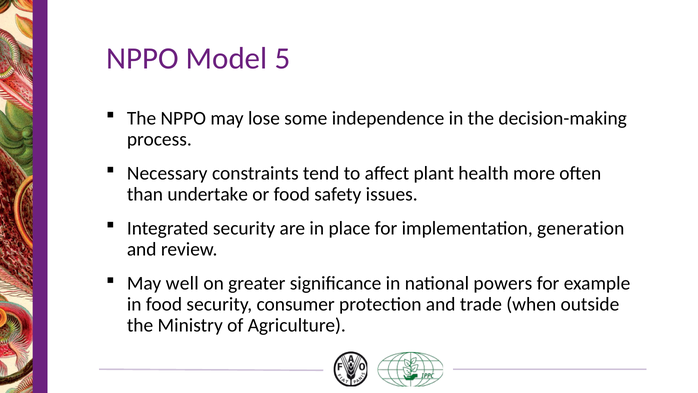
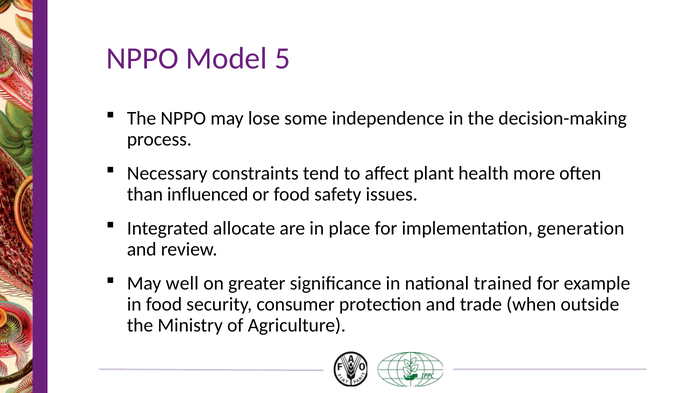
undertake: undertake -> influenced (208, 194)
Integrated security: security -> allocate (244, 228)
powers: powers -> trained (503, 283)
